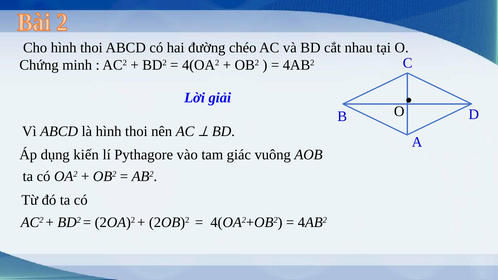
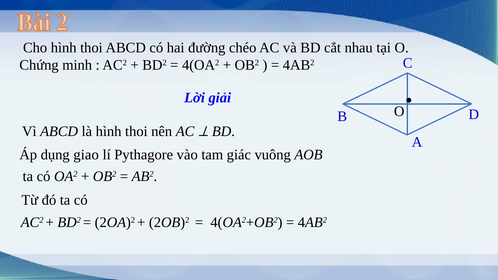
kiến: kiến -> giao (86, 155)
